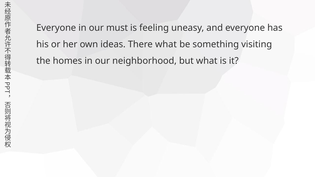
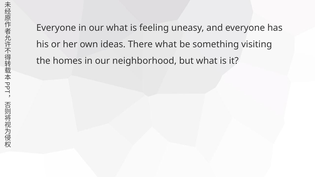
our must: must -> what (117, 28)
